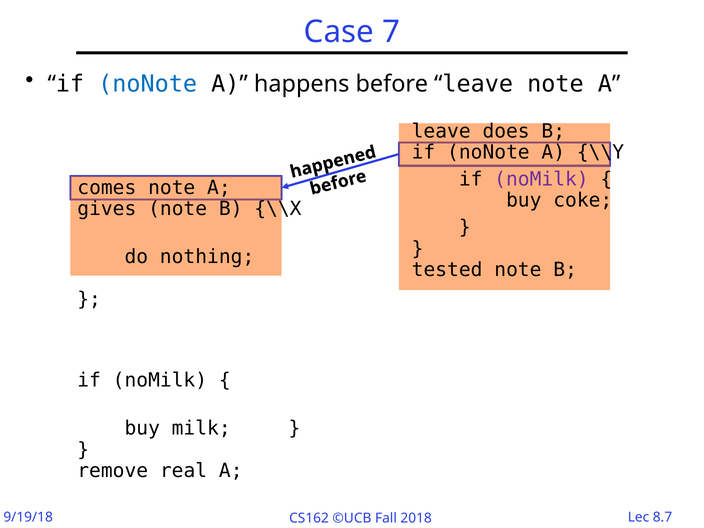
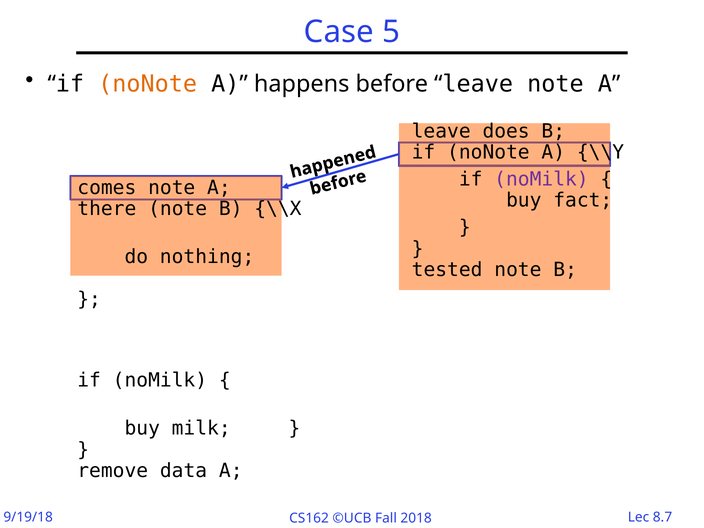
7: 7 -> 5 (391, 32)
noNote colour: blue -> orange (148, 84)
coke: coke -> fact (583, 201)
gives: gives -> there (107, 209)
real: real -> data (184, 471)
